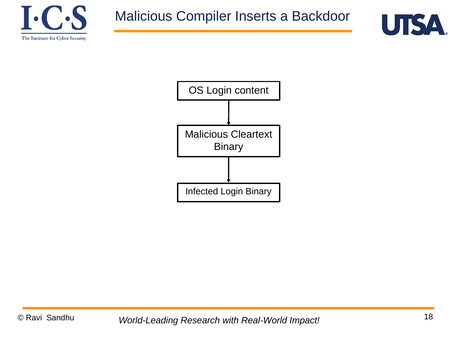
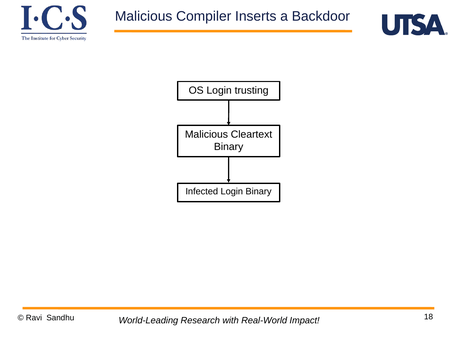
content: content -> trusting (252, 90)
